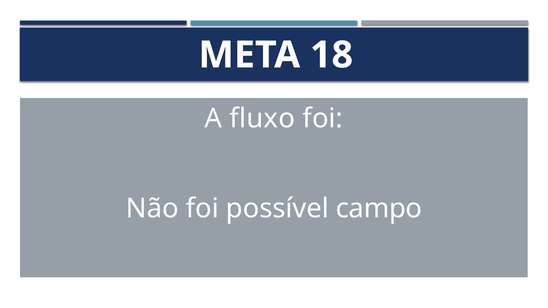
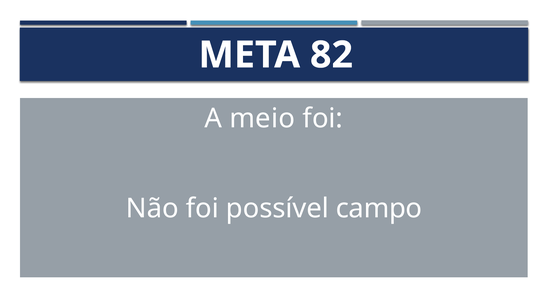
18: 18 -> 82 (332, 55)
fluxo: fluxo -> meio (262, 119)
